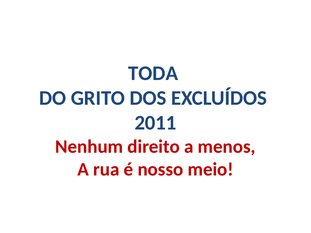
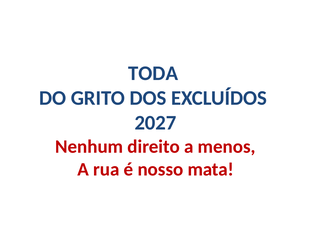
2011: 2011 -> 2027 (155, 123)
meio: meio -> mata (211, 170)
